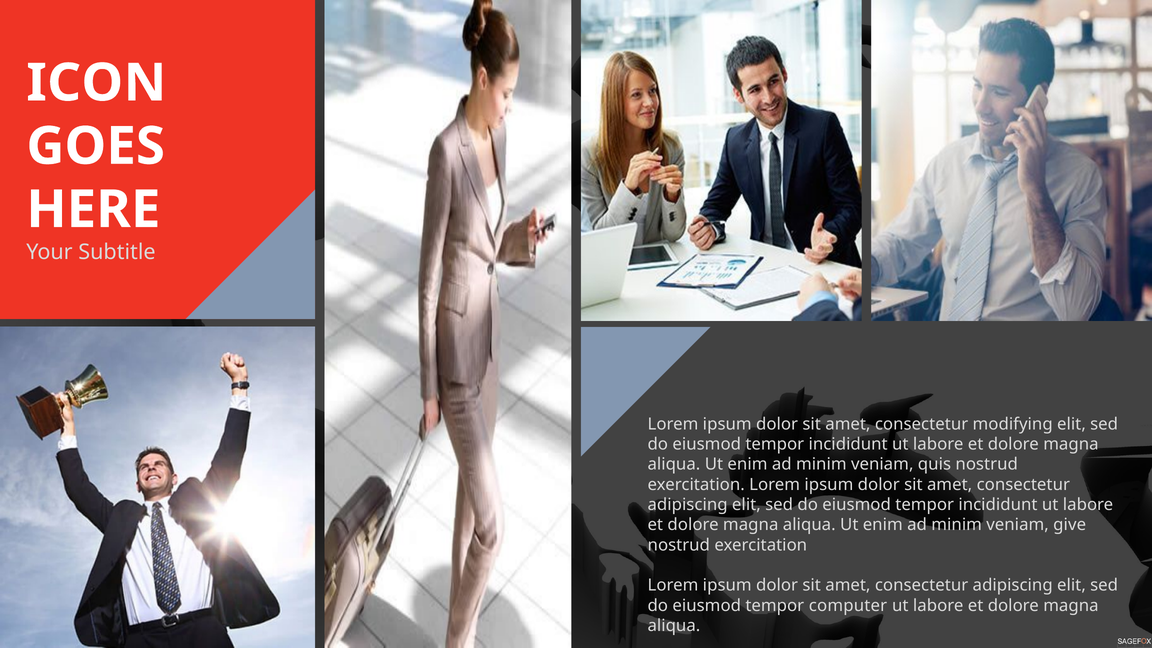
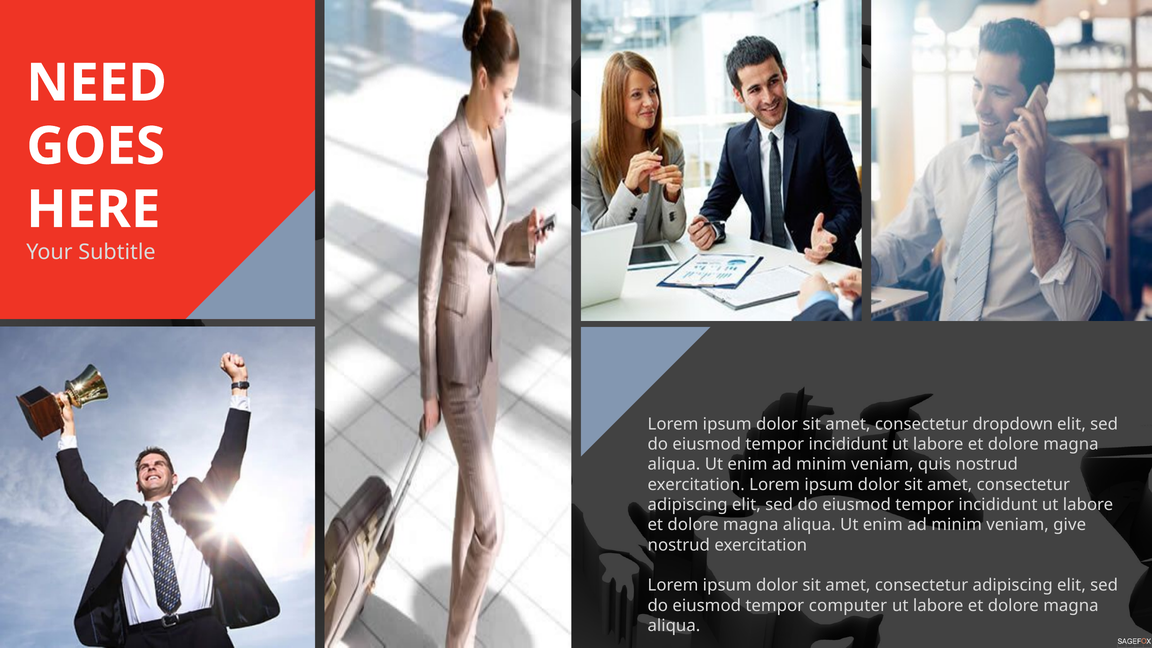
ICON: ICON -> NEED (97, 83)
modifying: modifying -> dropdown (1013, 424)
